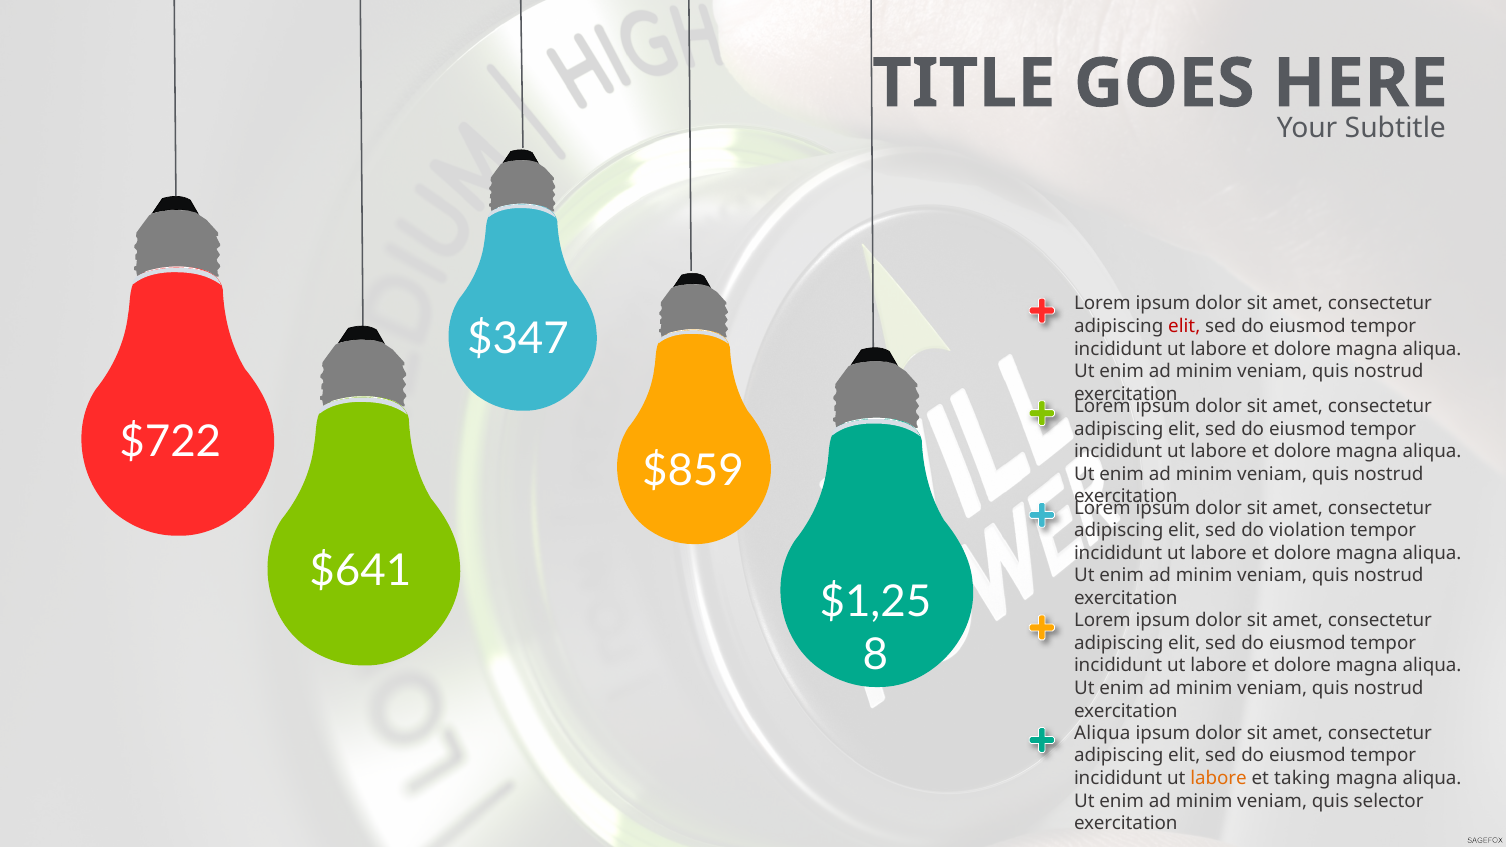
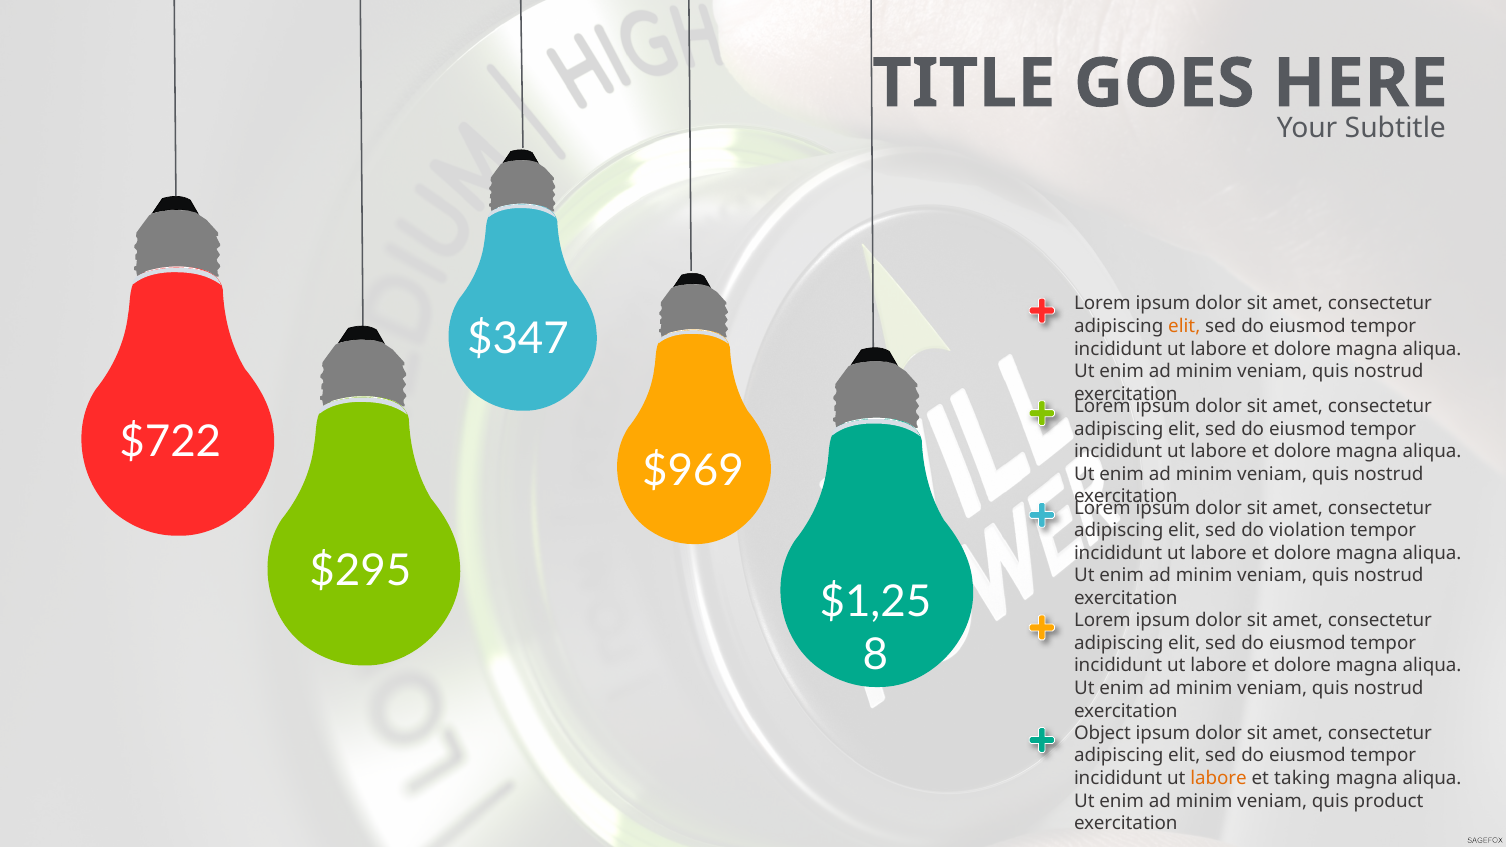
elit colour: red -> orange (1184, 326)
$859: $859 -> $969 (693, 471)
$641: $641 -> $295 (360, 571)
Aliqua: Aliqua -> Object (1102, 733)
selector: selector -> product (1389, 801)
